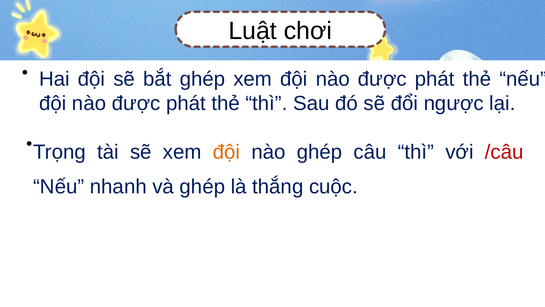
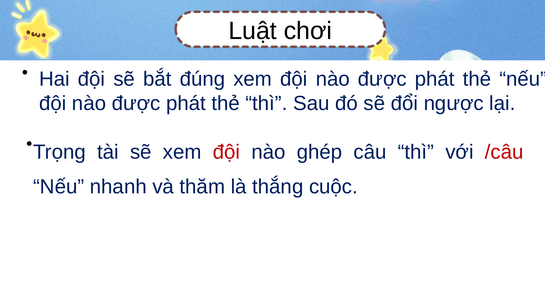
bắt ghép: ghép -> đúng (202, 79)
đội colour: orange -> red (226, 152)
và ghép: ghép -> thăm (202, 187)
